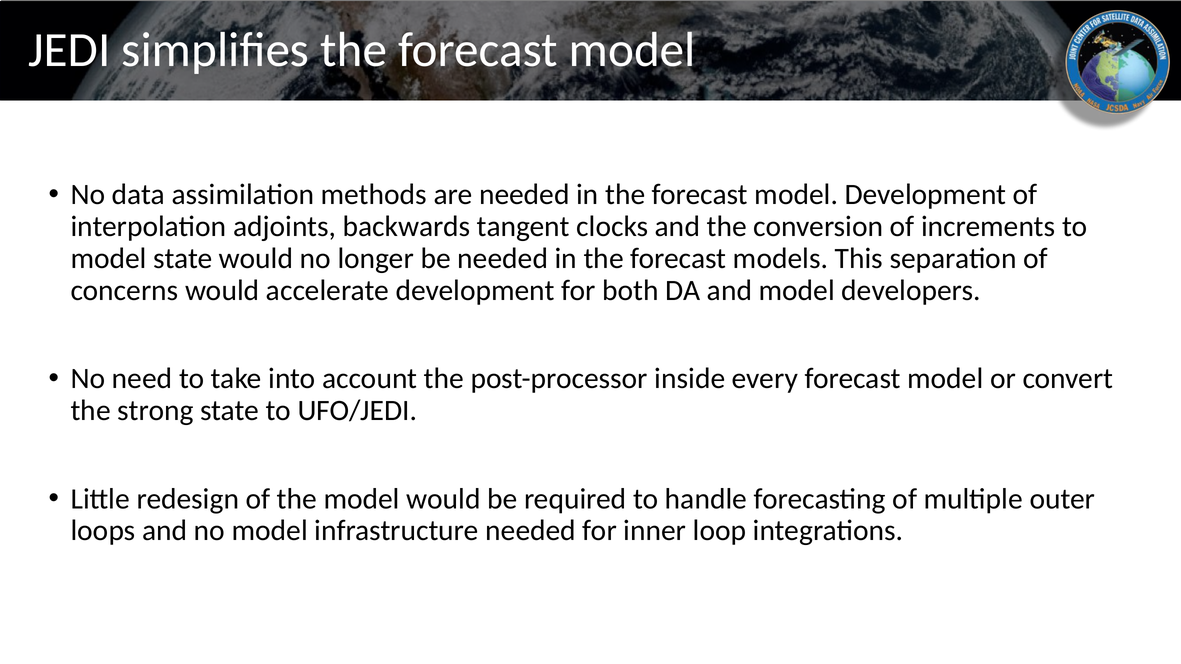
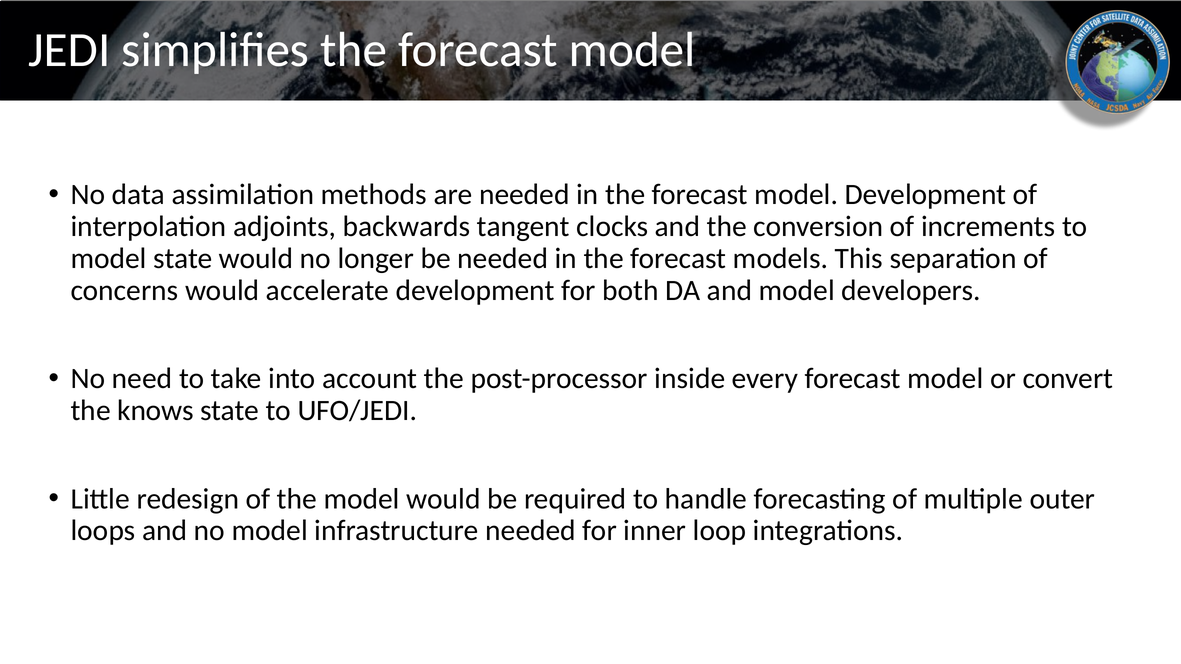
strong: strong -> knows (156, 411)
